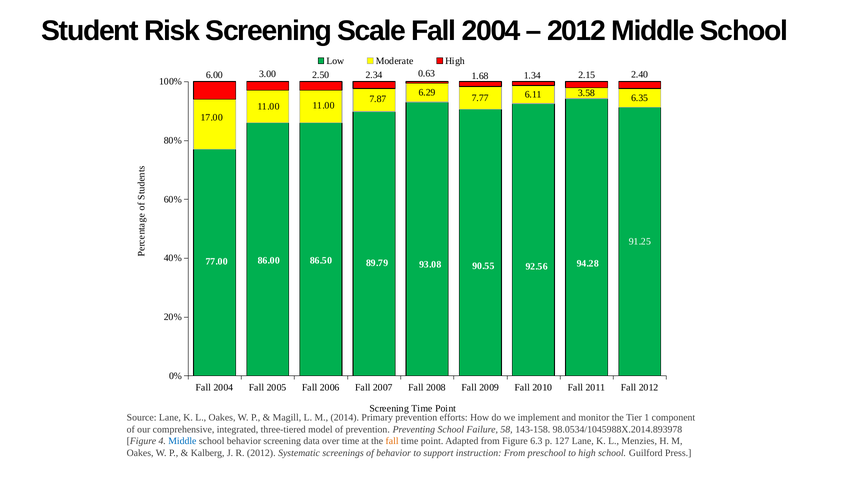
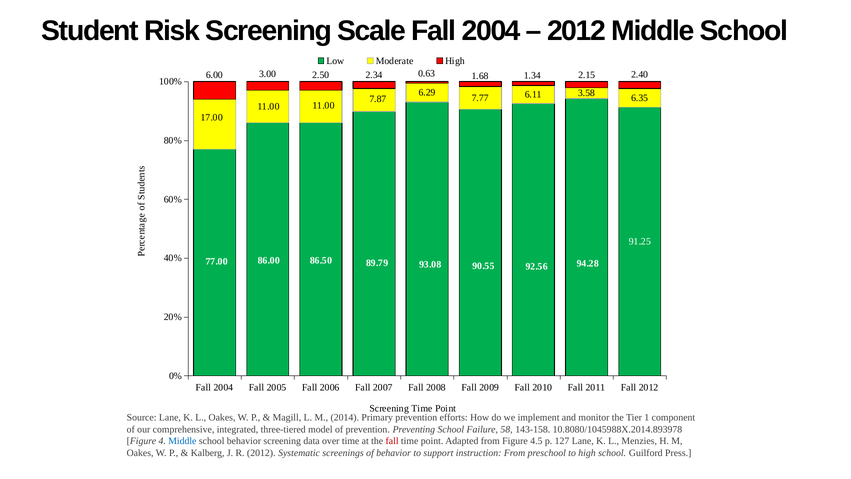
98.0534/1045988X.2014.893978: 98.0534/1045988X.2014.893978 -> 10.8080/1045988X.2014.893978 (617, 429)
fall colour: orange -> red (392, 441)
6.3: 6.3 -> 4.5 (536, 441)
